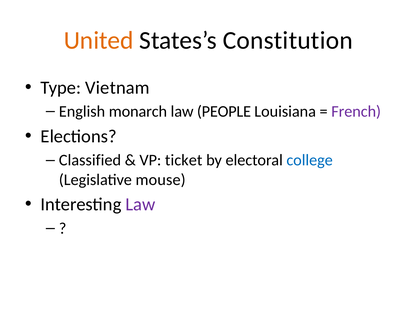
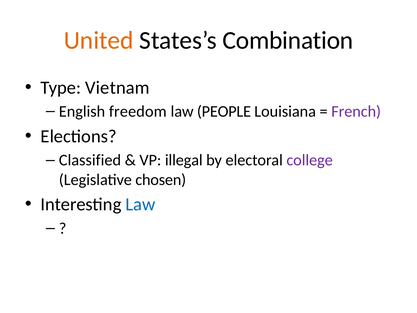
Constitution: Constitution -> Combination (288, 40)
monarch: monarch -> freedom (138, 111)
ticket: ticket -> illegal (184, 160)
college colour: blue -> purple (310, 160)
mouse: mouse -> chosen (161, 180)
Law colour: purple -> blue (140, 204)
